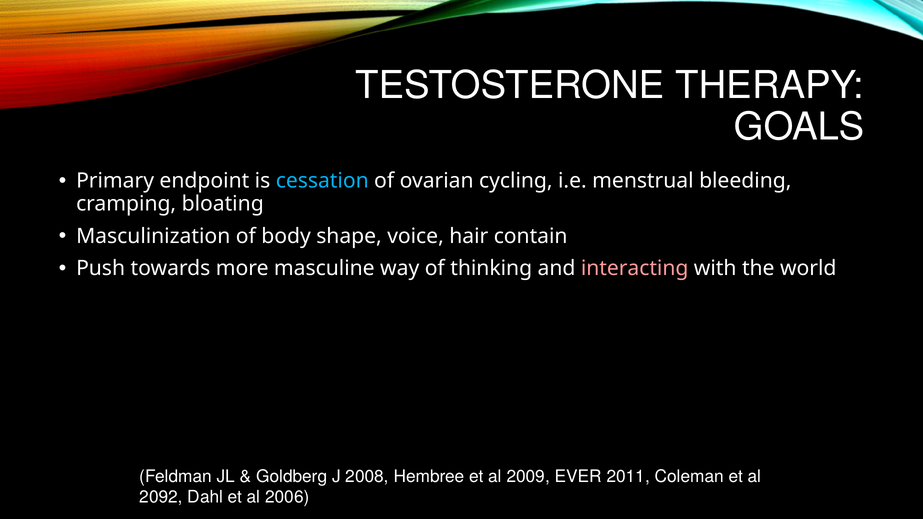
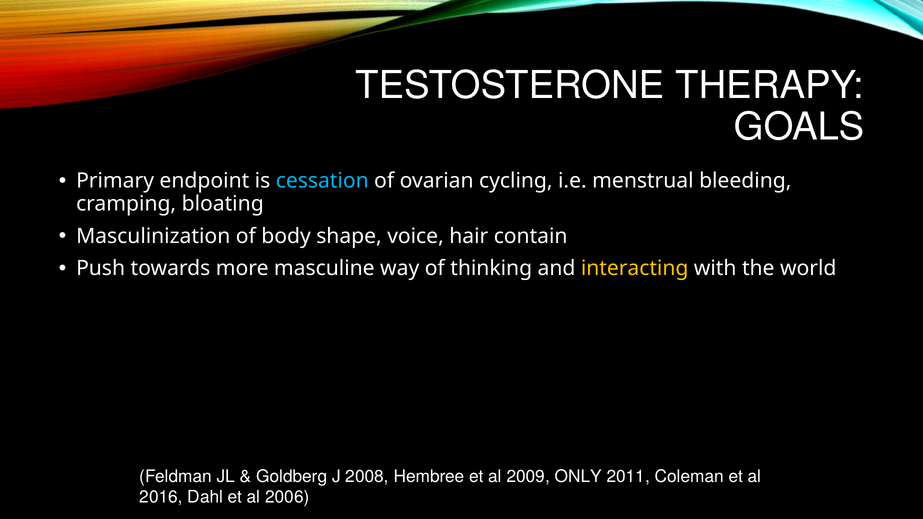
interacting colour: pink -> yellow (635, 269)
EVER: EVER -> ONLY (578, 476)
2092: 2092 -> 2016 (161, 497)
